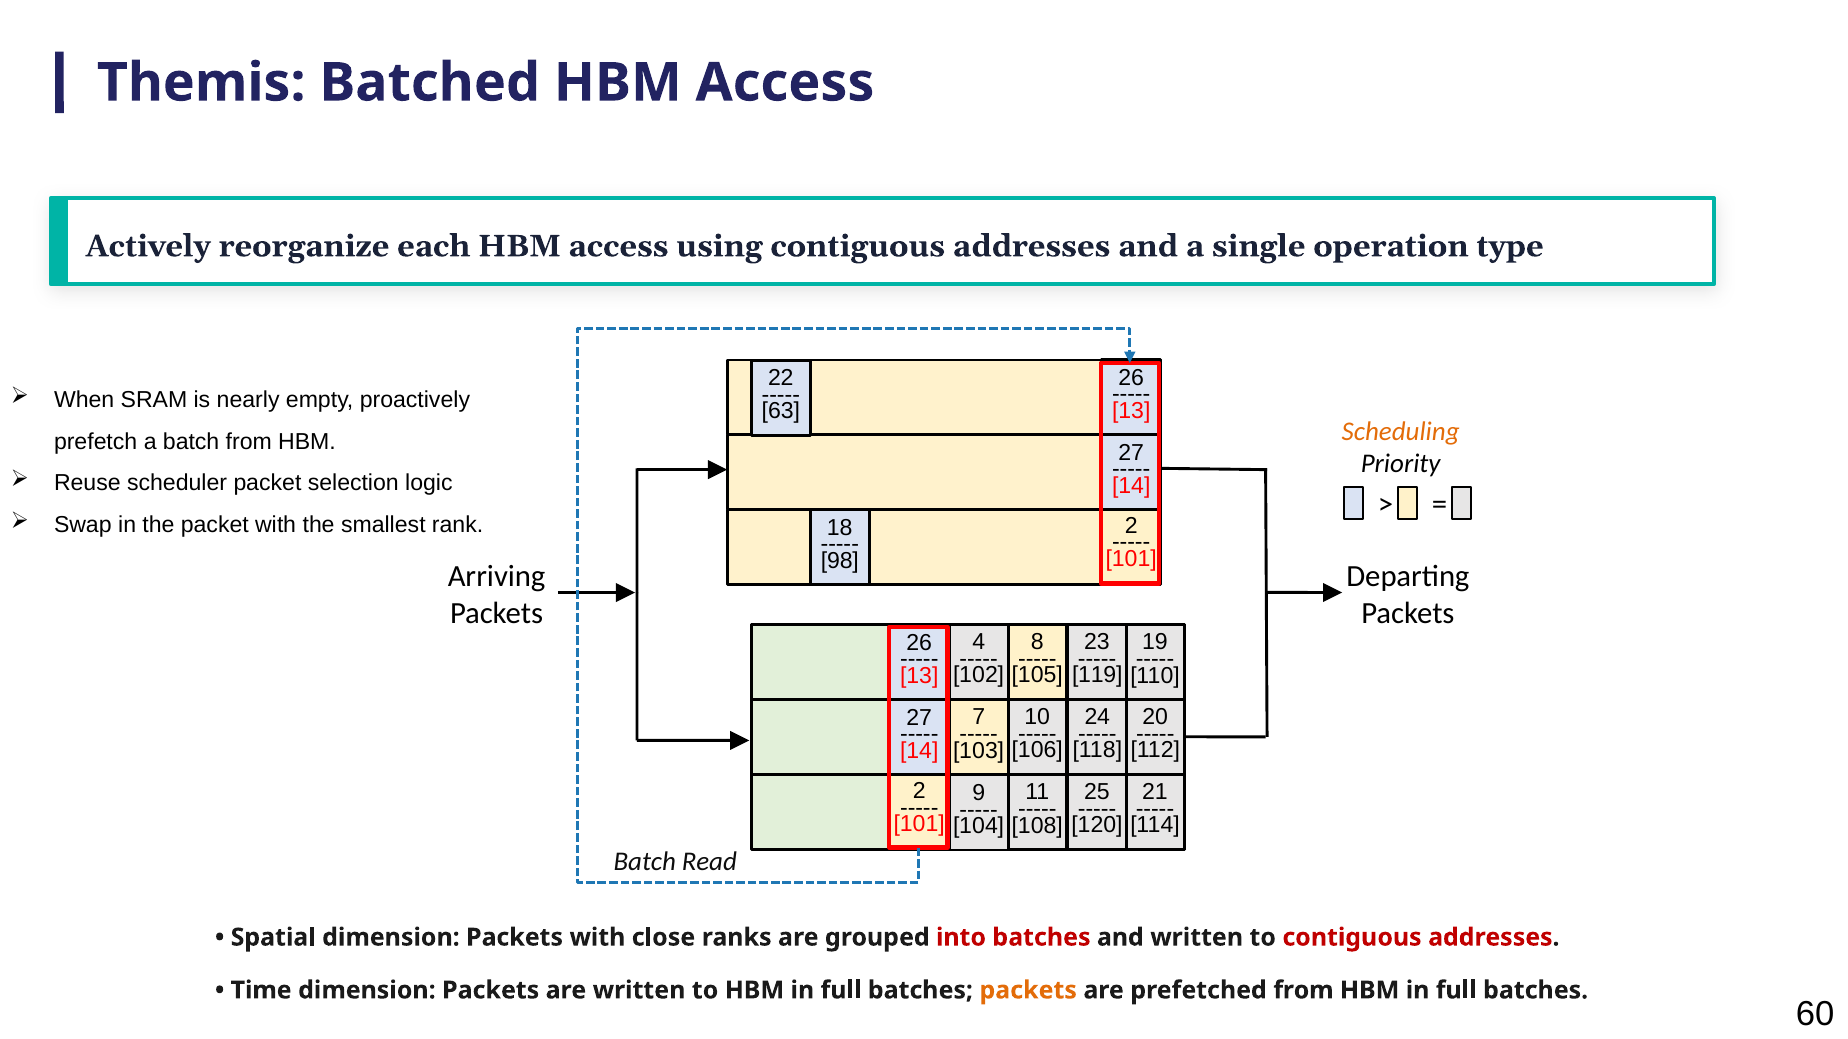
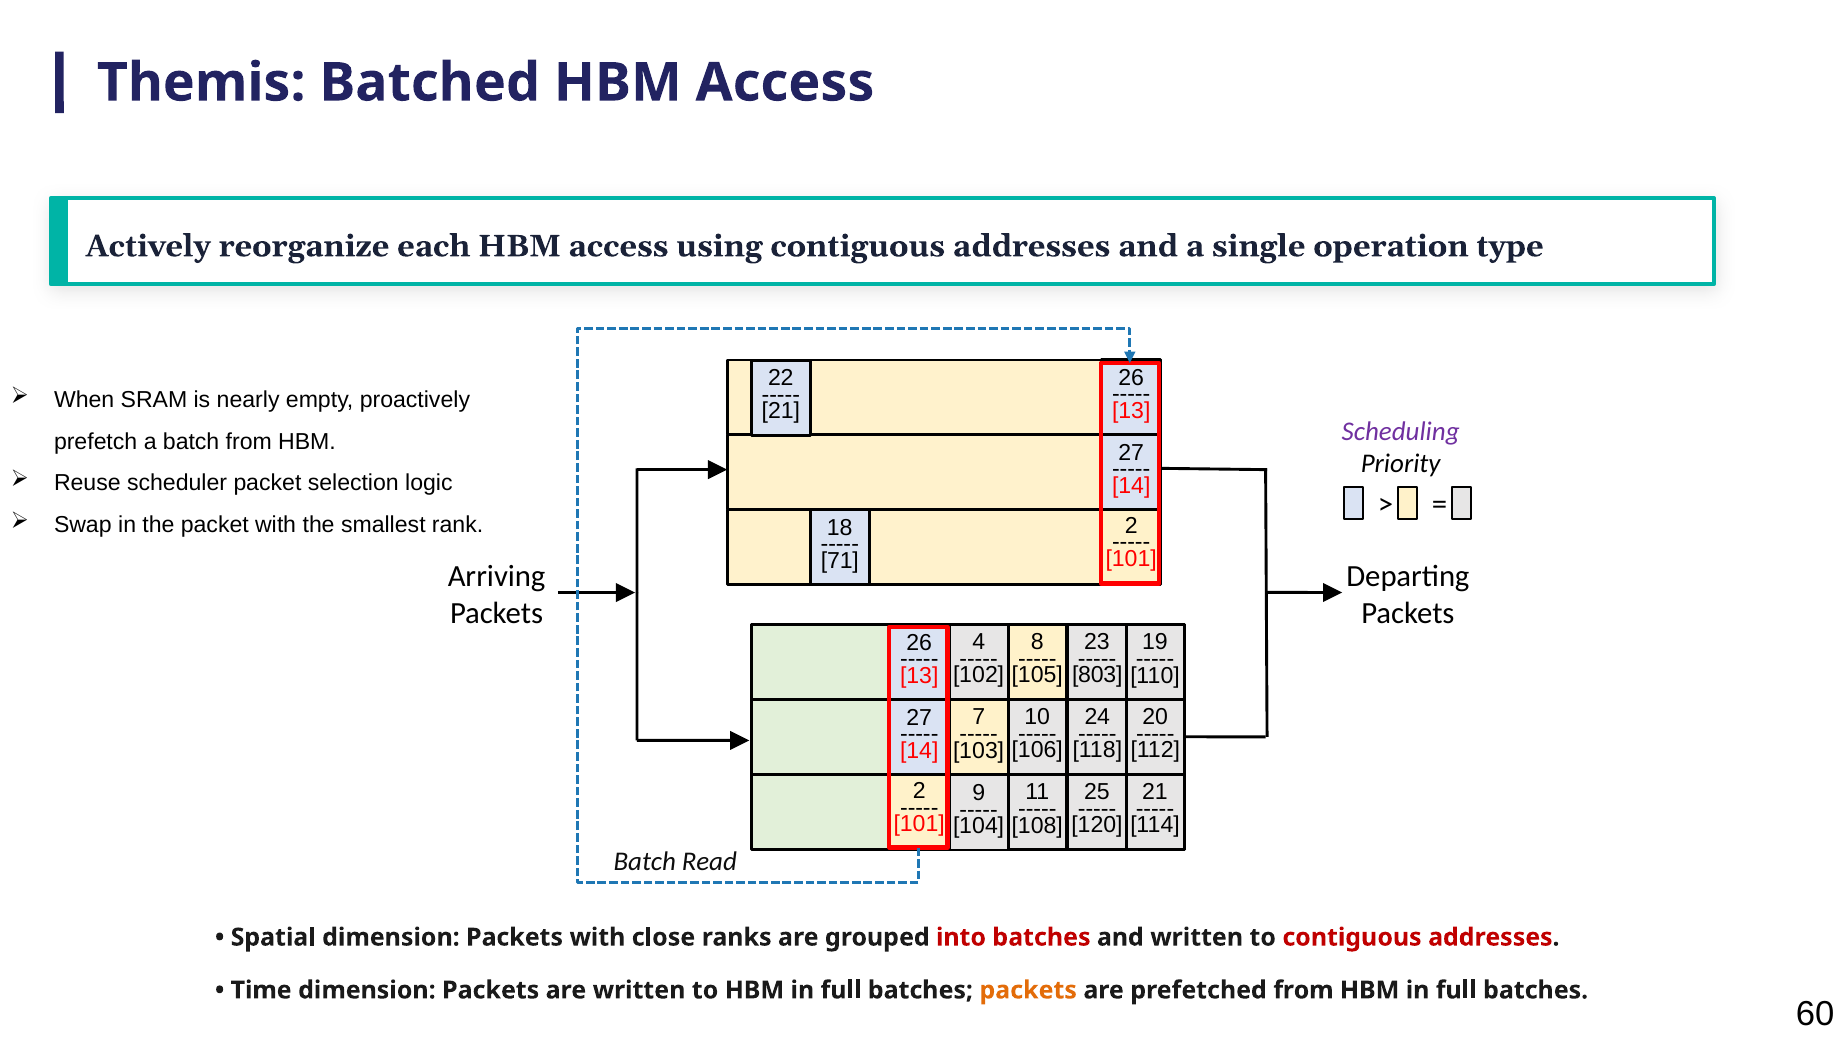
63: 63 -> 21 (781, 411)
Scheduling colour: orange -> purple (1401, 432)
98: 98 -> 71 (840, 561)
119: 119 -> 803 (1097, 676)
